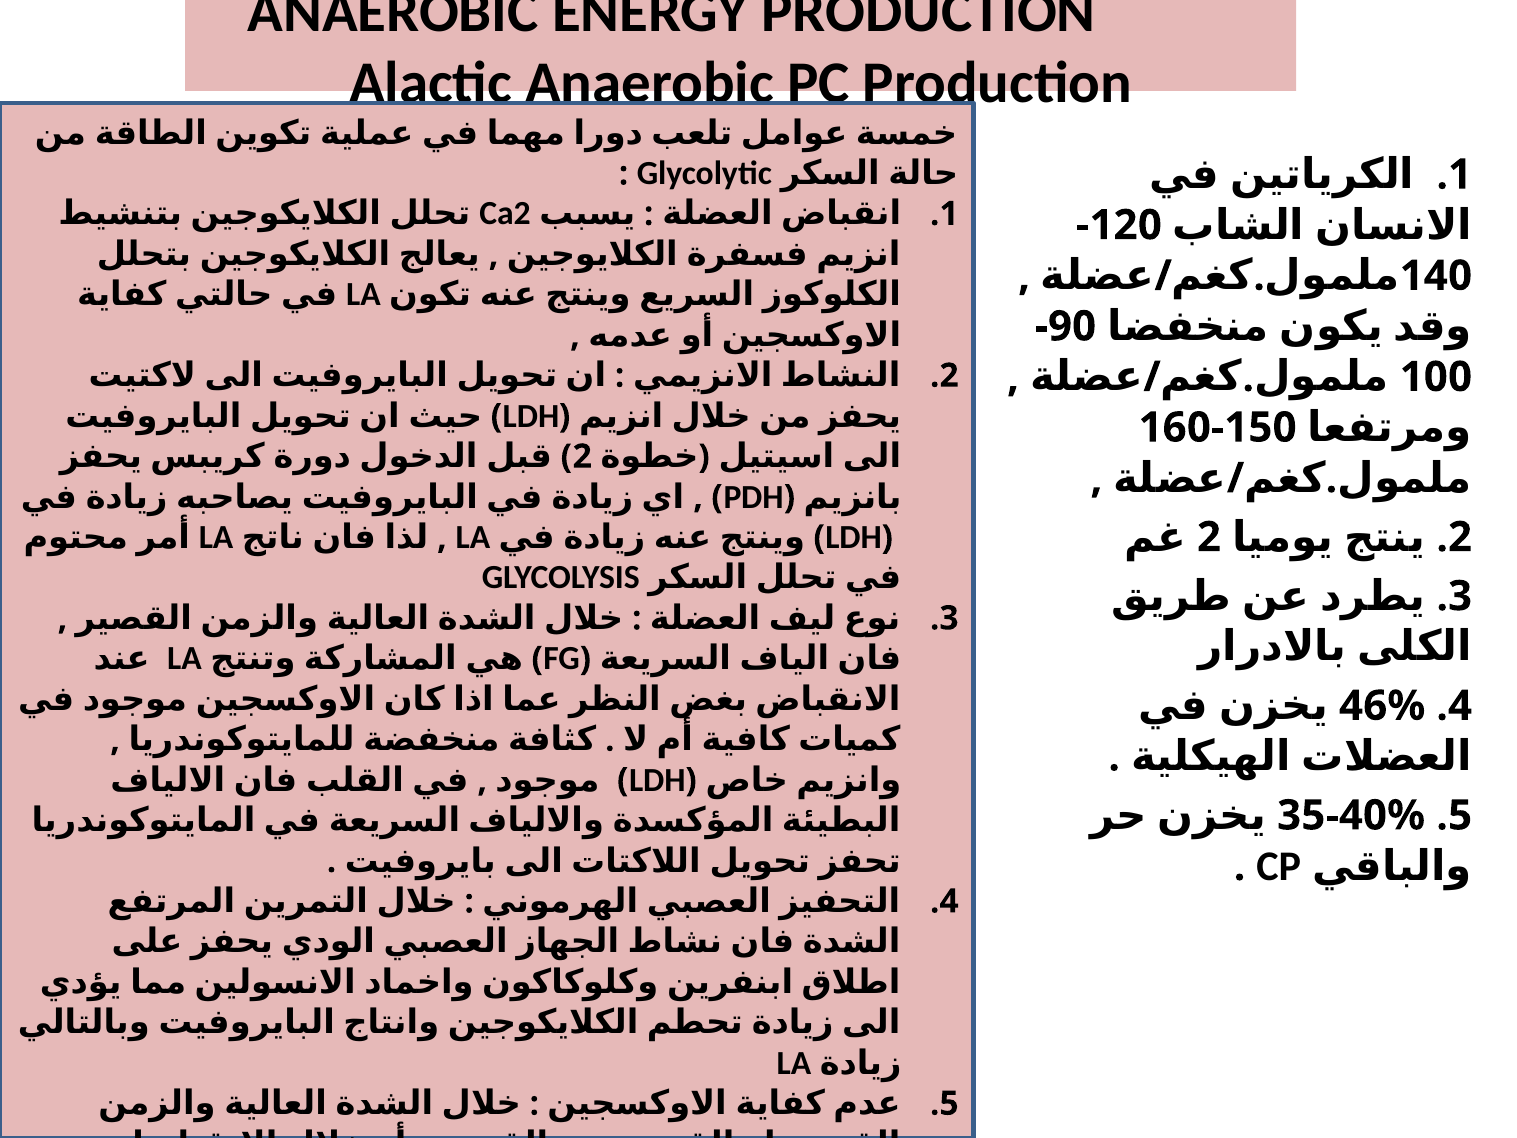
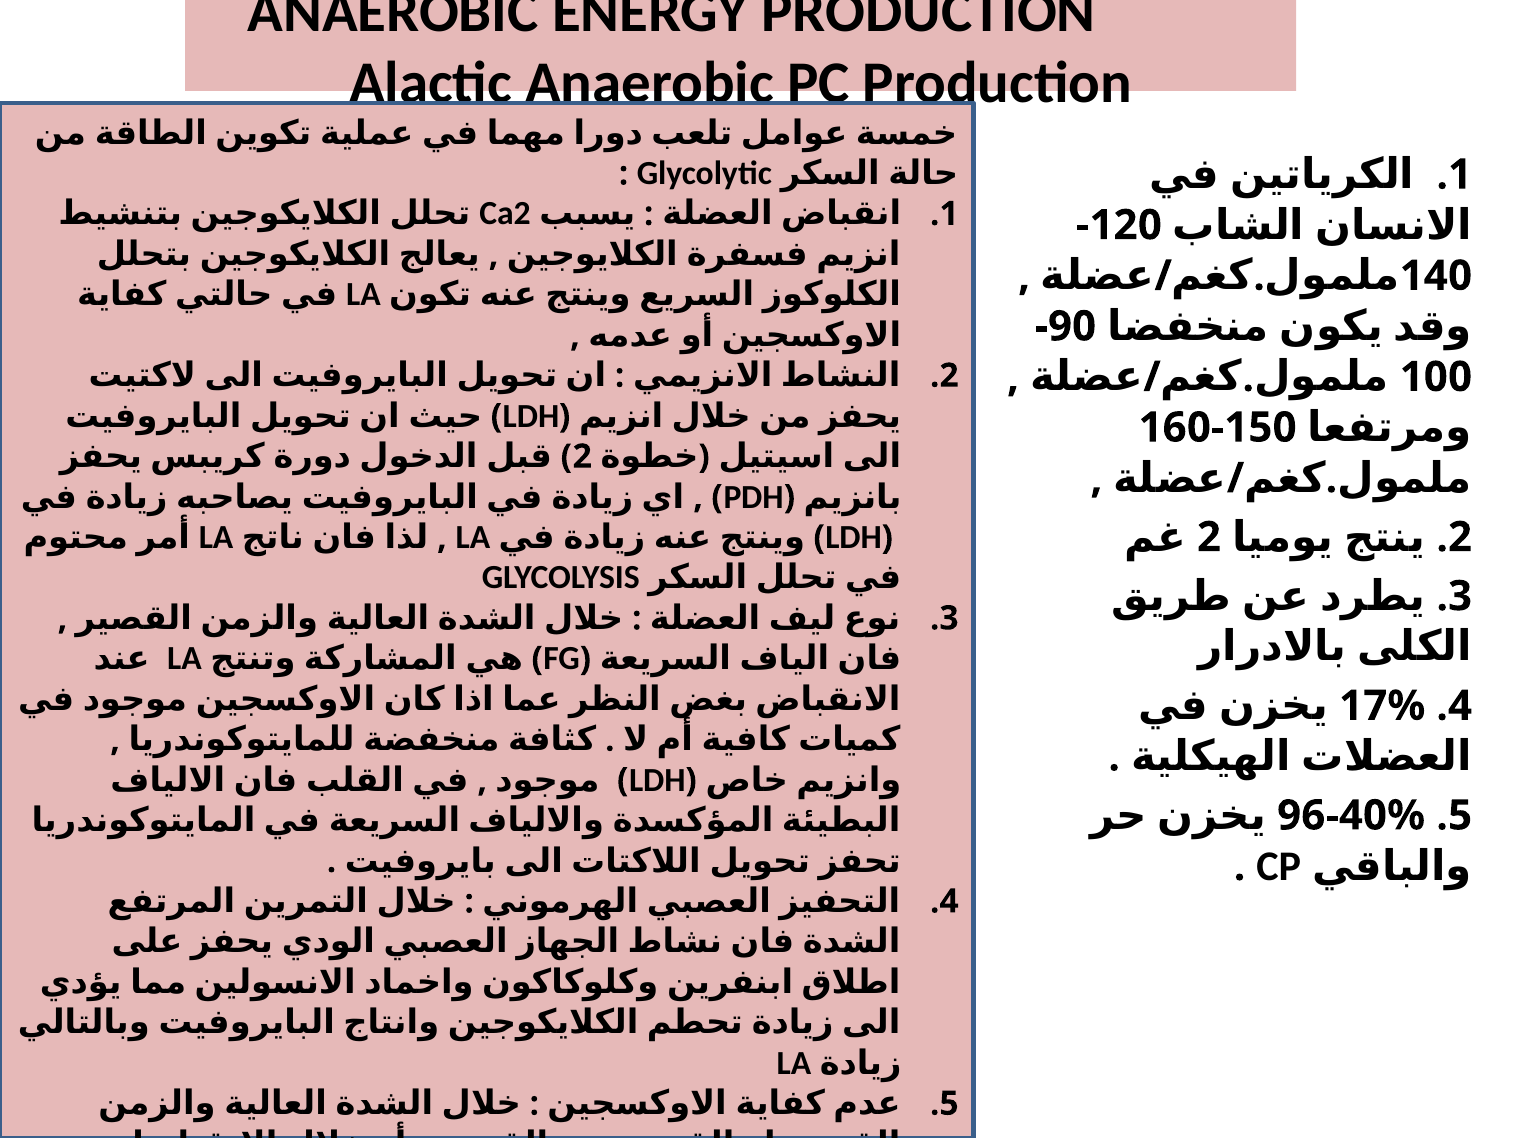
46%: 46% -> 17% (1382, 706)
35-40%: 35-40% -> 96-40% (1351, 815)
